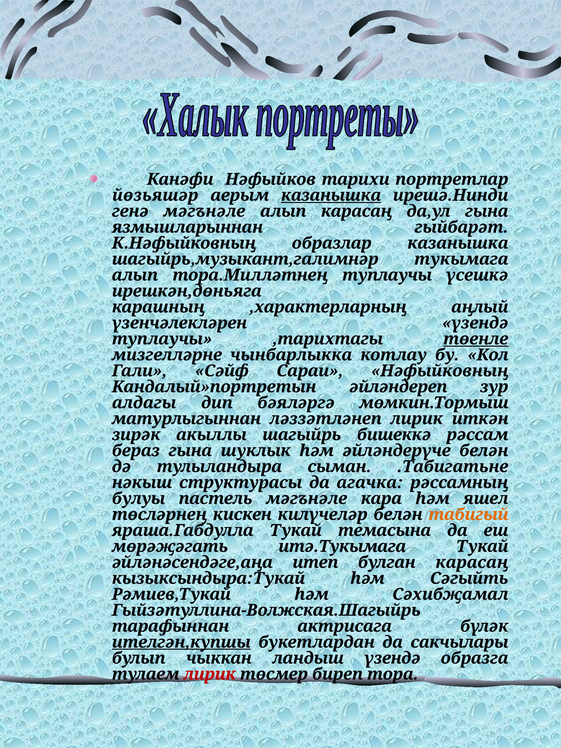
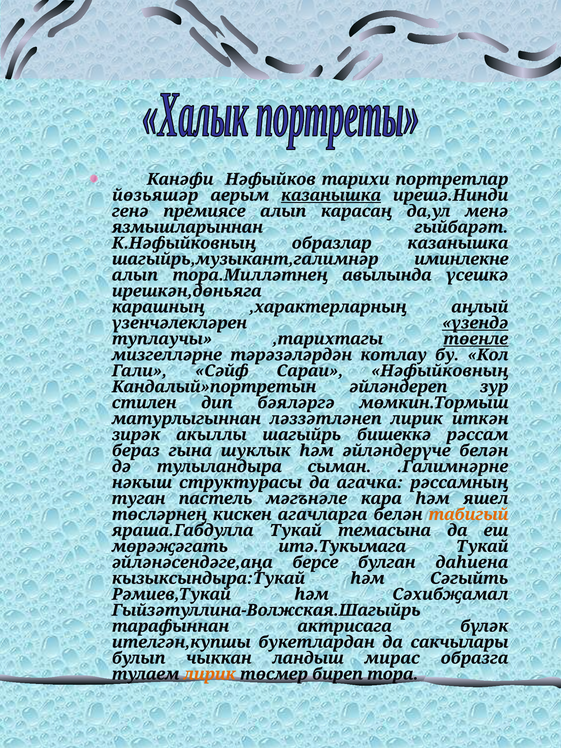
генә мәгънәле: мәгънәле -> премиясе (204, 211)
да,ул гына: гына -> менә (487, 211)
тукымага: тукымага -> иминлекне (461, 259)
тора.Милләтнең туплаучы: туплаучы -> авылында (387, 275)
үзендә underline: none -> present (475, 323)
чынбарлыкка: чынбарлыкка -> тәрәзәләрдән (291, 355)
алдагы: алдагы -> стилен (144, 403)
.Табигатьне: .Табигатьне -> .Галимнәрне (453, 467)
булуы: булуы -> туган (139, 499)
килүчеләр: килүчеләр -> агачларга (323, 514)
итеп: итеп -> берсе (315, 562)
булган карасаң: карасаң -> даһиена (472, 562)
ителгән,купшы underline: present -> none (181, 642)
ландыш үзендә: үзендә -> мирас (392, 658)
лирик colour: red -> orange (210, 674)
